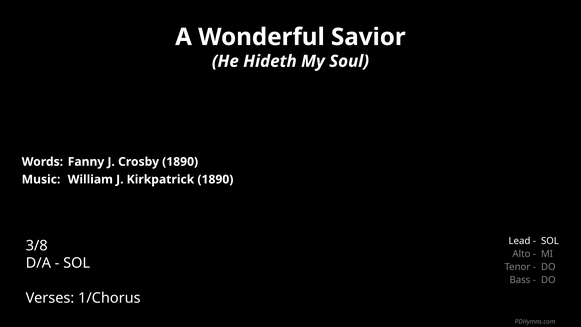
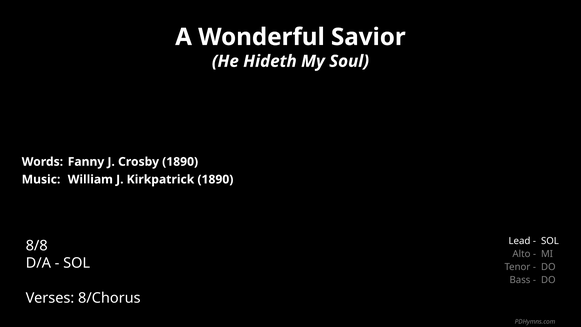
3/8: 3/8 -> 8/8 (37, 245)
1/Chorus: 1/Chorus -> 8/Chorus (109, 298)
